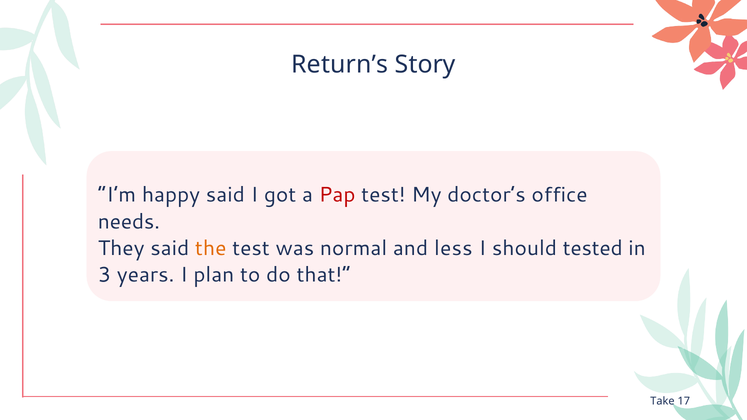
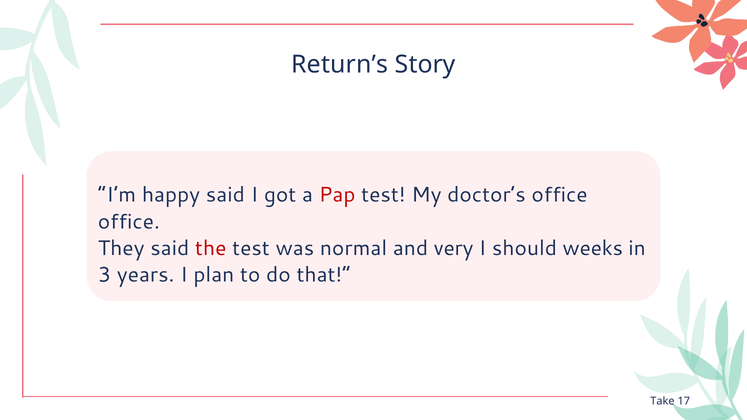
needs: needs -> office (129, 222)
the colour: orange -> red (211, 248)
less: less -> very (454, 248)
tested: tested -> weeks (593, 248)
